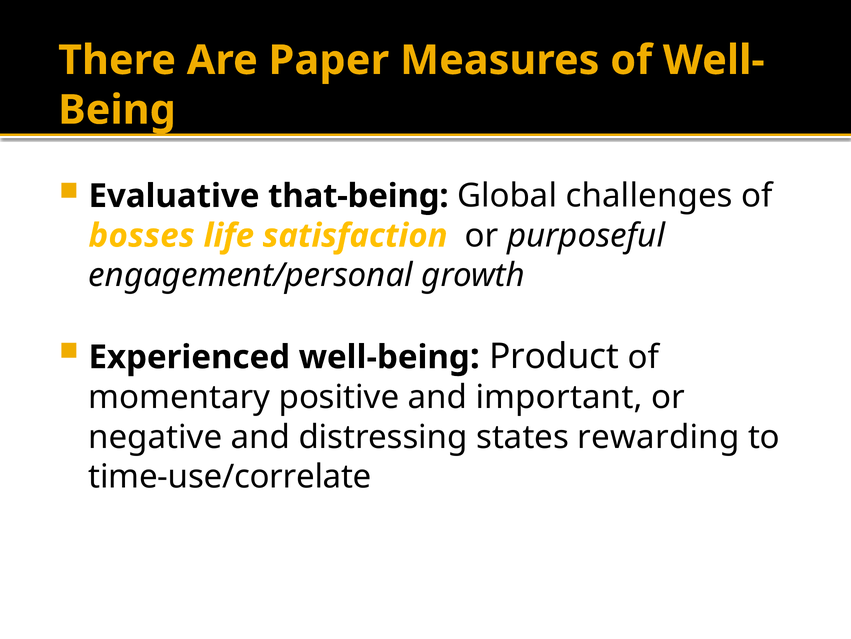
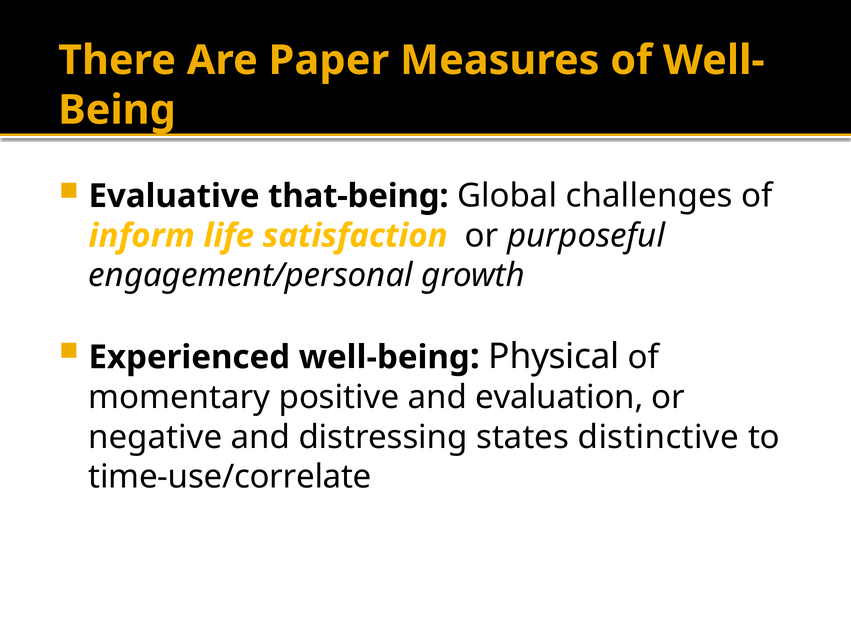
bosses: bosses -> inform (142, 235)
Product: Product -> Physical (554, 356)
important: important -> evaluation (559, 397)
rewarding: rewarding -> distinctive (658, 437)
